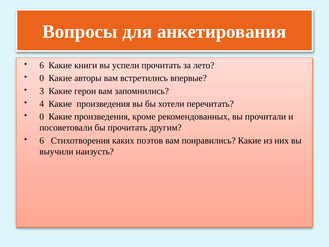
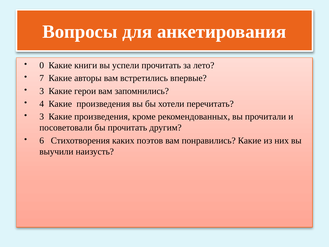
6: 6 -> 0 (42, 65)
0: 0 -> 7 (42, 78)
0: 0 -> 3 (42, 117)
